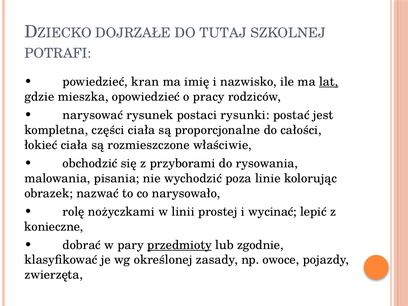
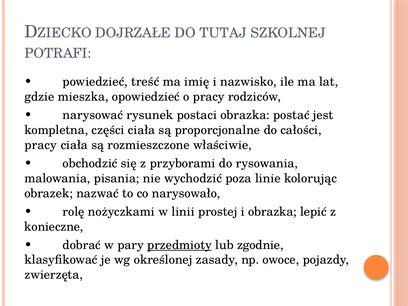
kran: kran -> treść (145, 82)
lat underline: present -> none (329, 82)
postaci rysunki: rysunki -> obrazka (245, 115)
łokieć: łokieć -> pracy (41, 145)
i wycinać: wycinać -> obrazka (272, 212)
